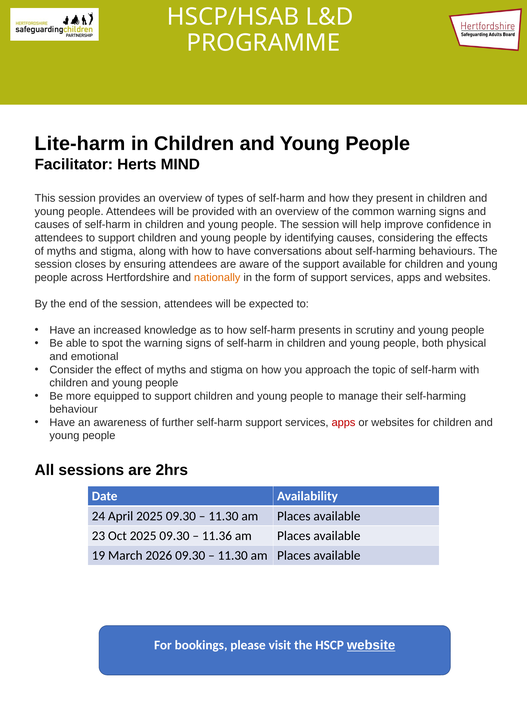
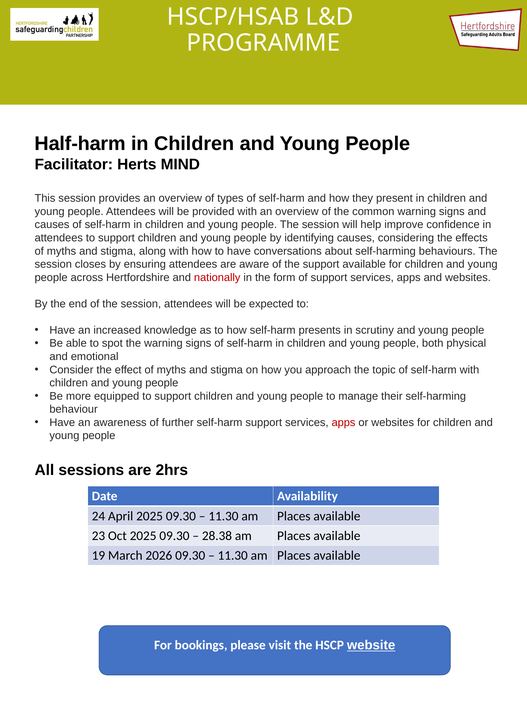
Lite-harm: Lite-harm -> Half-harm (80, 143)
nationally colour: orange -> red (217, 277)
11.36: 11.36 -> 28.38 (217, 536)
